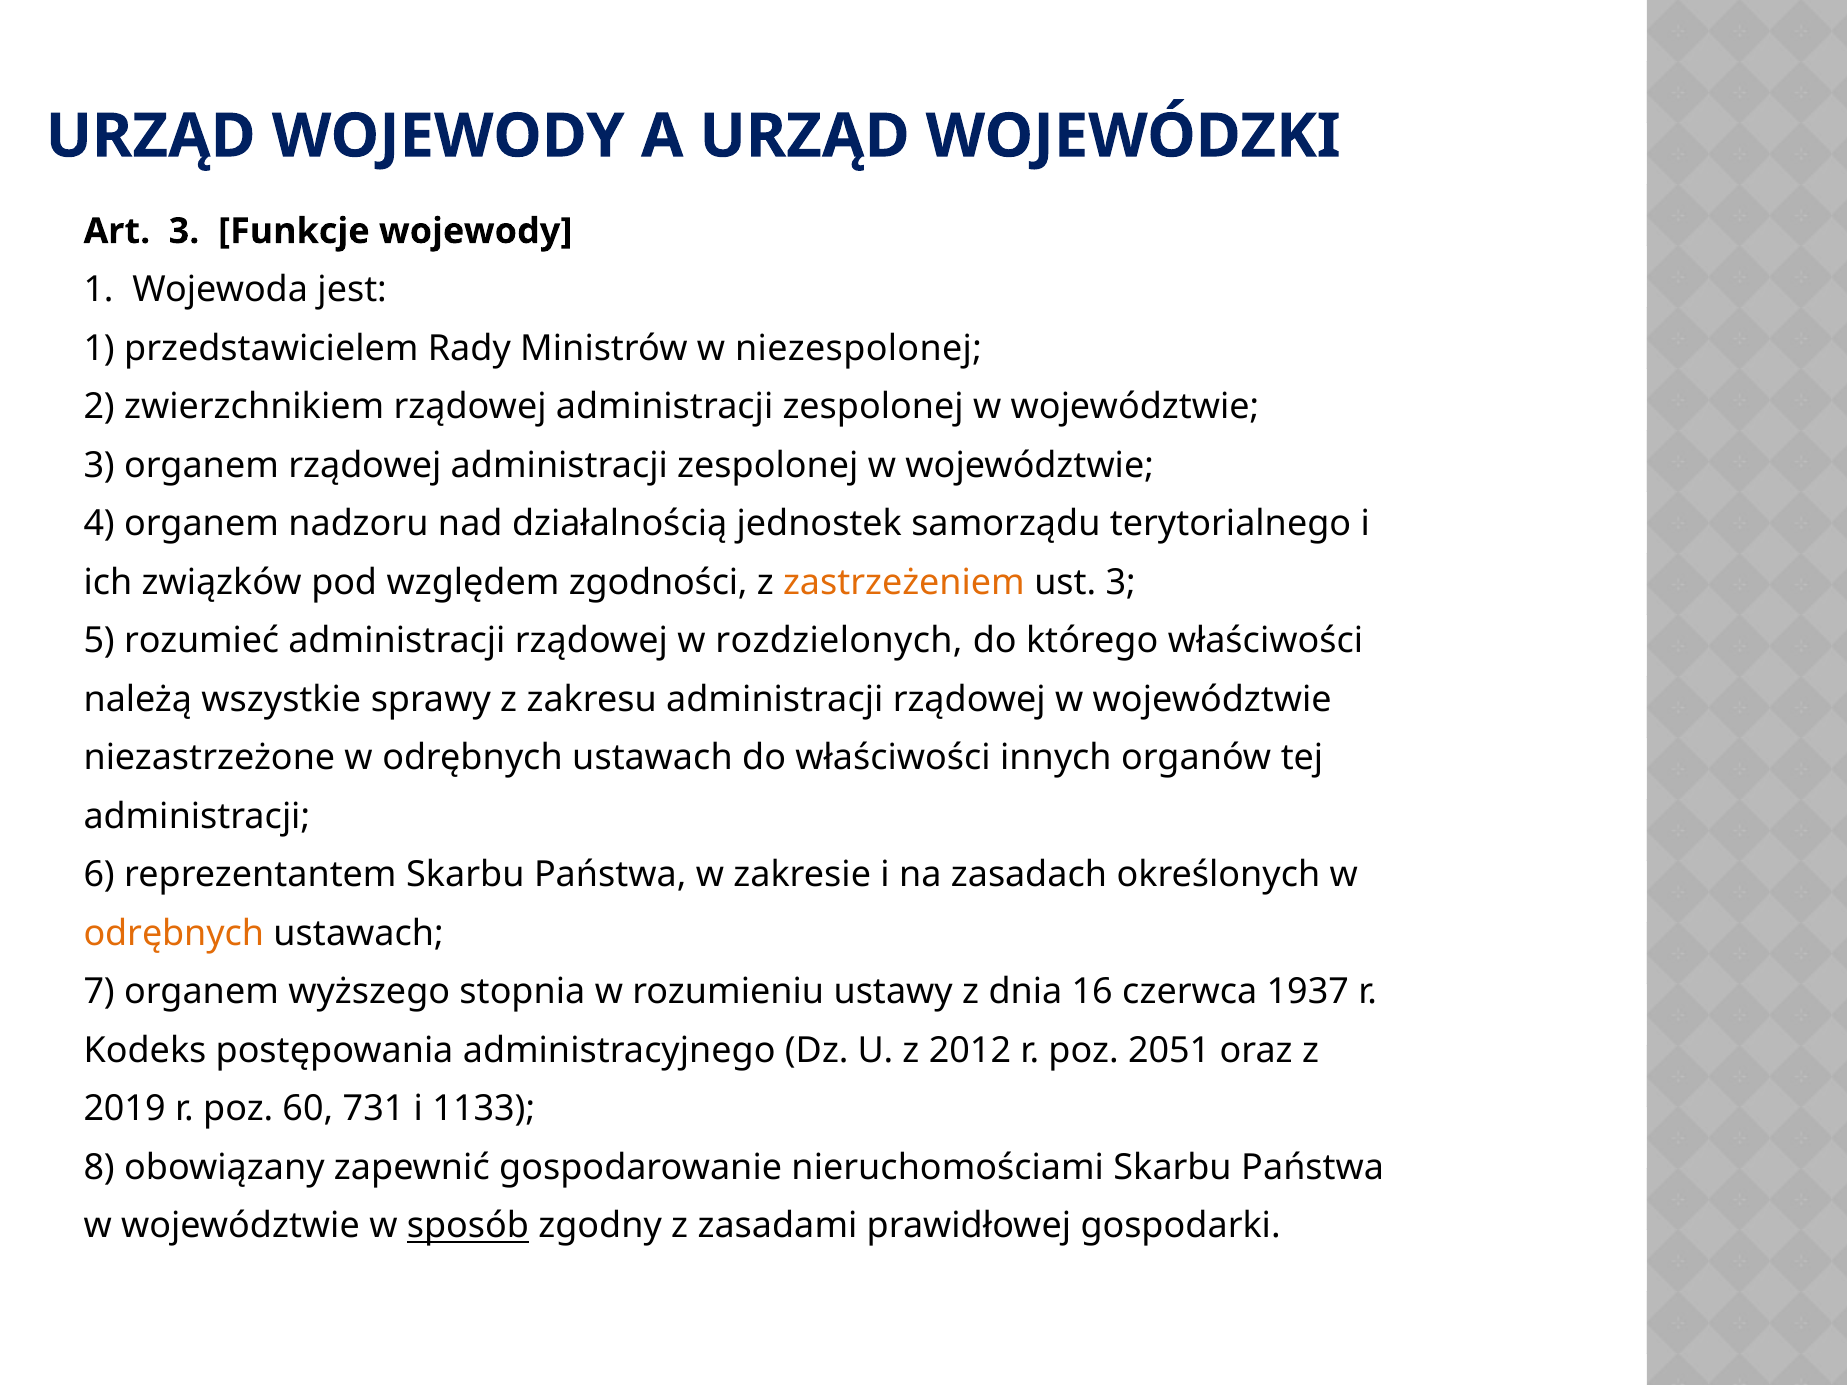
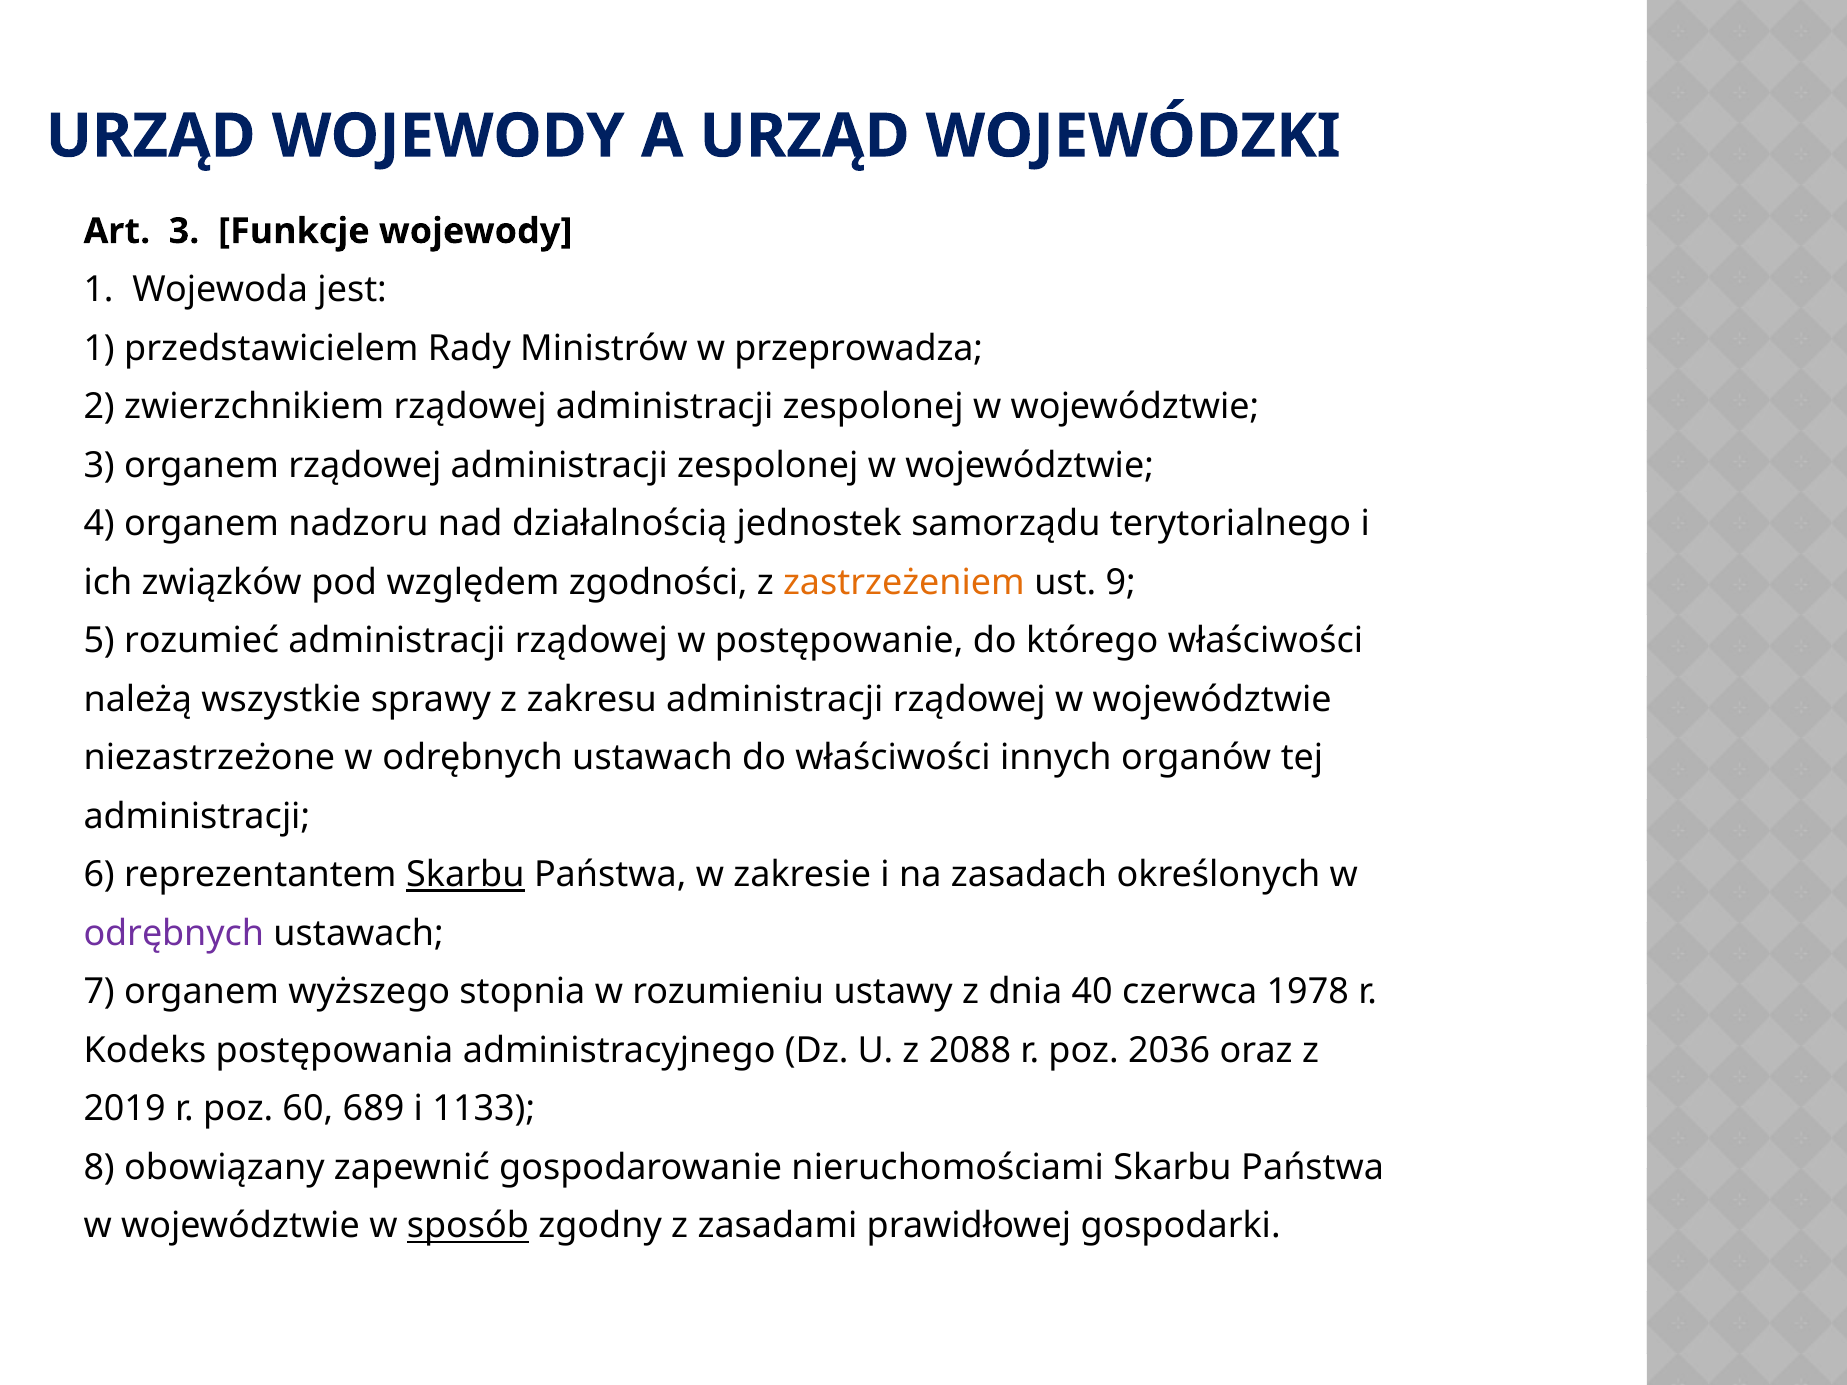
niezespolonej: niezespolonej -> przeprowadza (859, 348)
ust 3: 3 -> 9 (1121, 582)
rozdzielonych: rozdzielonych -> postępowanie (839, 641)
Skarbu underline: none -> present (465, 875)
odrębnych colour: orange -> purple (174, 934)
16: 16 -> 40 (1092, 992)
1937: 1937 -> 1978 (1308, 992)
2012: 2012 -> 2088 (970, 1051)
2051: 2051 -> 2036 (1169, 1051)
731: 731 -> 689 (374, 1109)
